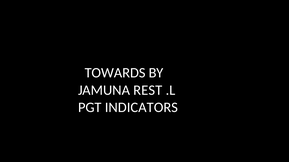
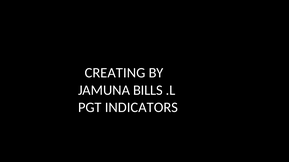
TOWARDS: TOWARDS -> CREATING (115, 73)
REST: REST -> BILLS (148, 90)
